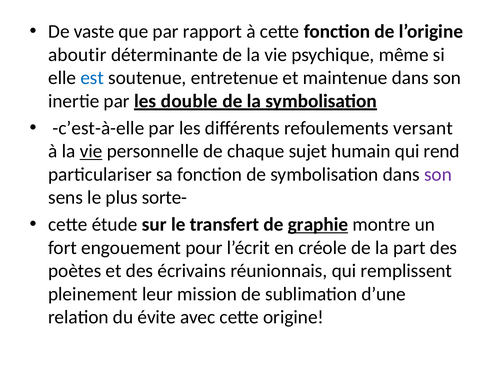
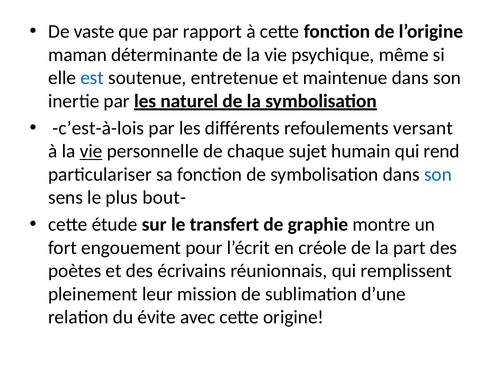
aboutir: aboutir -> maman (78, 55)
double: double -> naturel (189, 101)
c’est-à-elle: c’est-à-elle -> c’est-à-lois (98, 128)
son colour: purple -> blue (438, 174)
sorte-: sorte- -> bout- (164, 198)
graphie underline: present -> none (318, 225)
